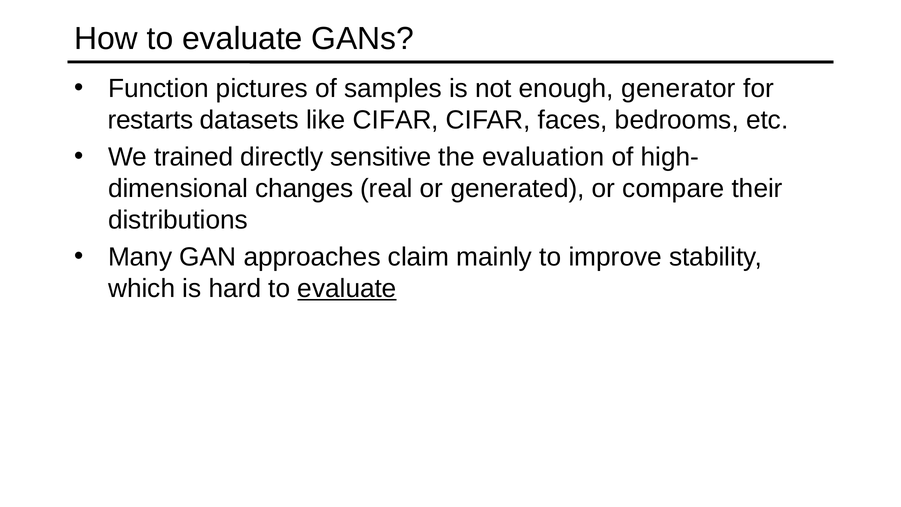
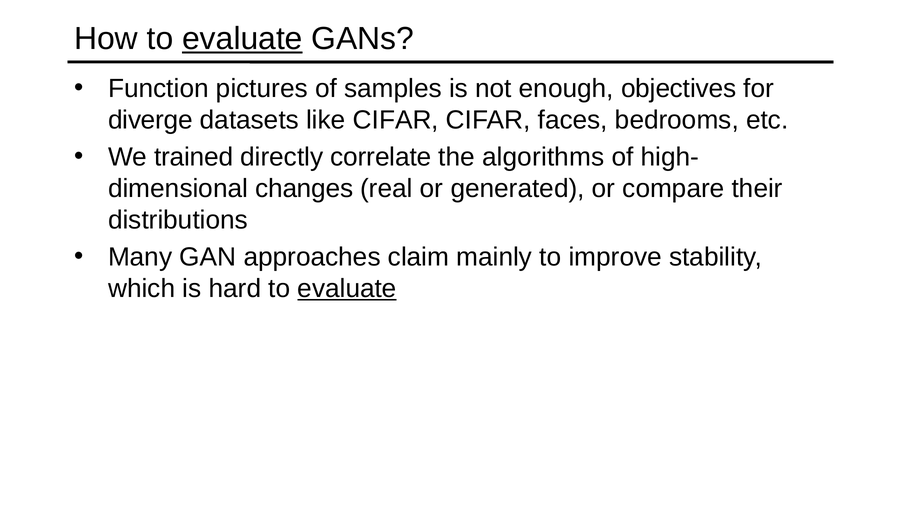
evaluate underline: none -> present (242, 39)
generator: generator -> objectives (679, 89)
restarts: restarts -> diverge (150, 120)
sensitive: sensitive -> correlate (381, 157)
evaluation: evaluation -> algorithms (543, 157)
